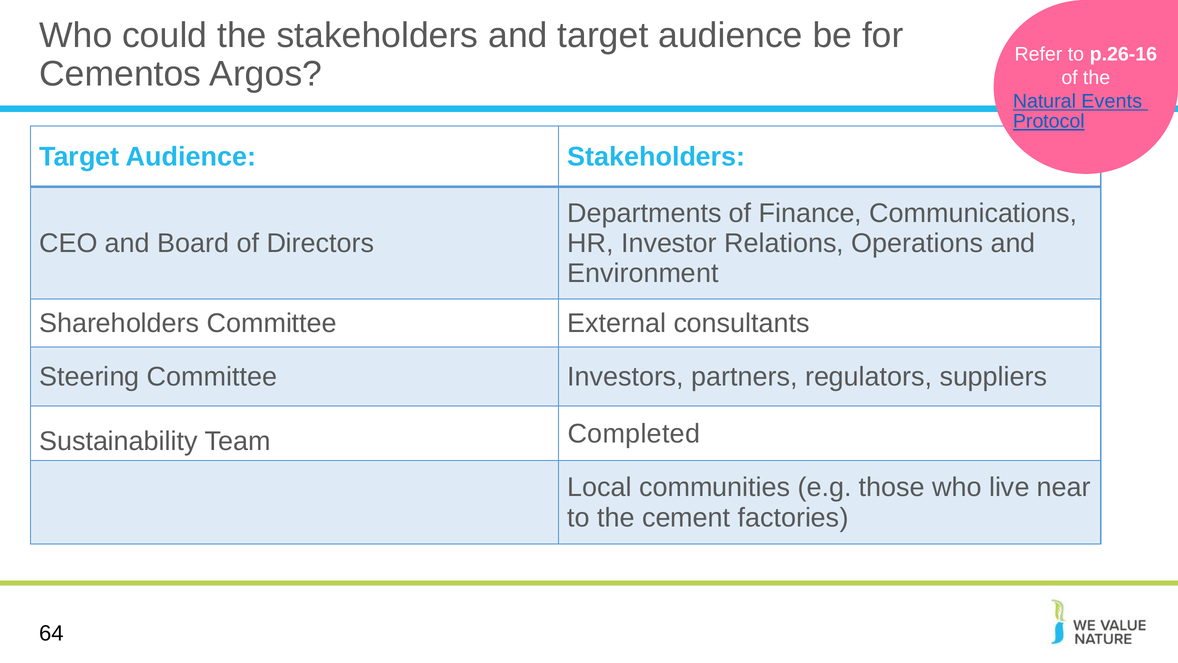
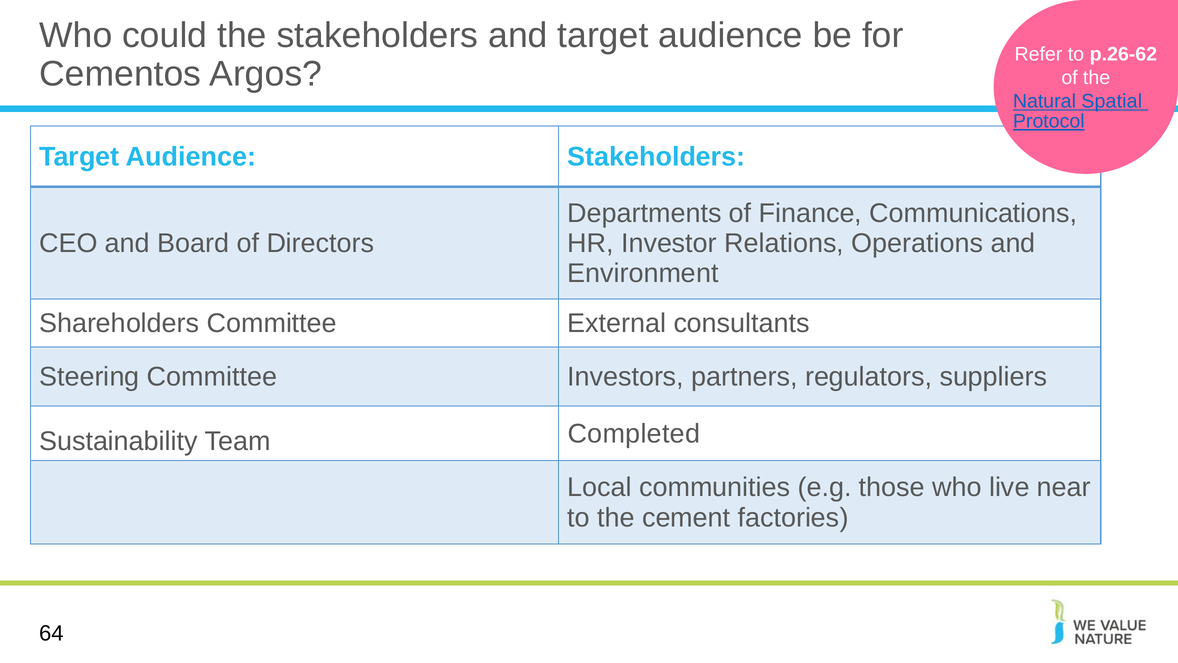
p.26-16: p.26-16 -> p.26-62 (1123, 54)
Events: Events -> Spatial (1112, 101)
